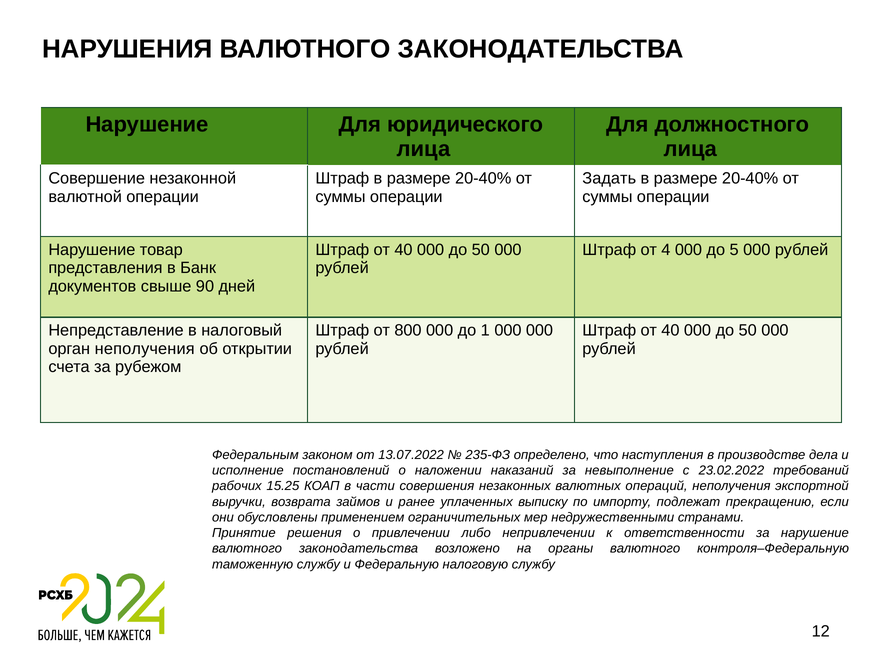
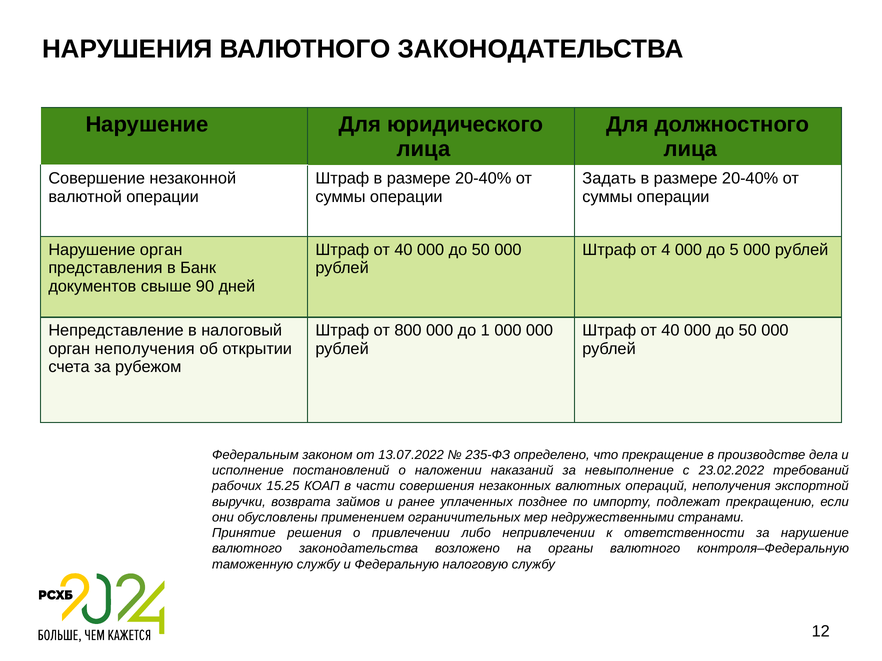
Нарушение товар: товар -> орган (161, 250)
наступления: наступления -> прекращение (663, 455)
выписку: выписку -> позднее (543, 502)
